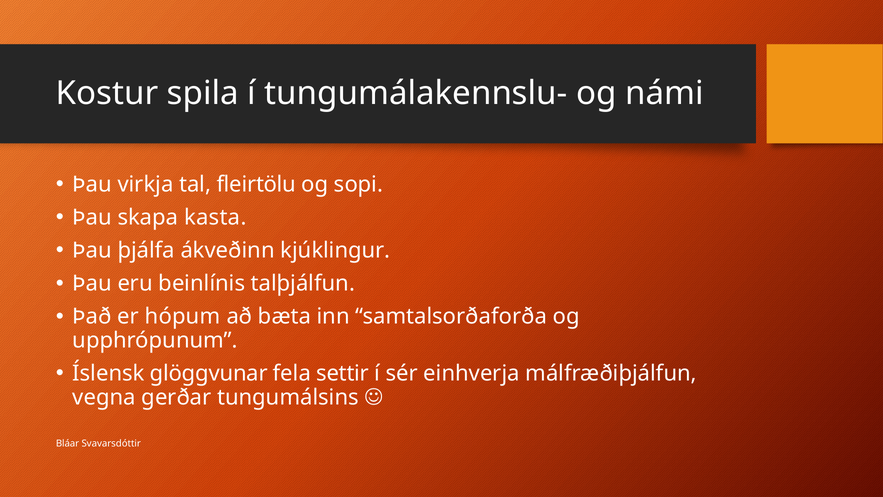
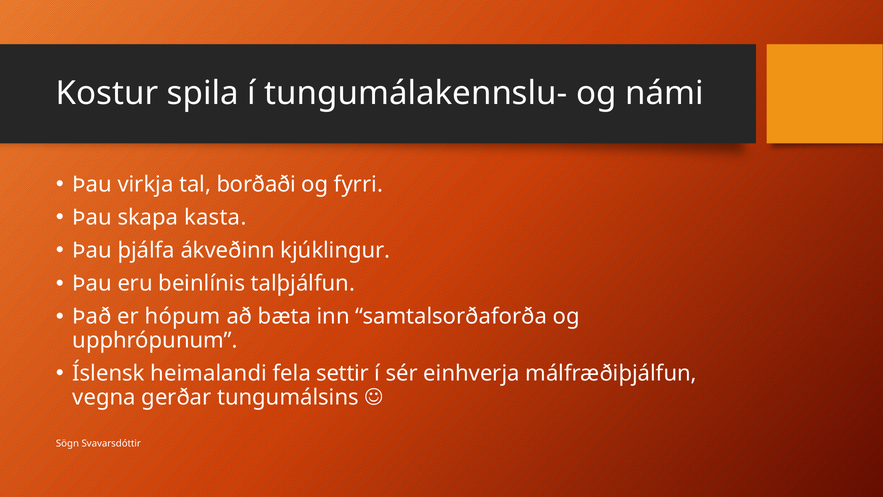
fleirtölu: fleirtölu -> borðaði (256, 184)
sopi: sopi -> fyrri (359, 184)
glöggvunar: glöggvunar -> heimalandi (209, 373)
Bláar: Bláar -> Sögn (67, 443)
